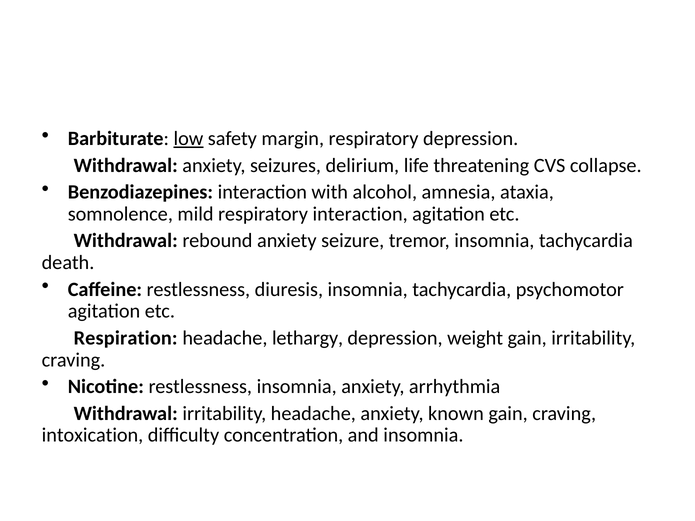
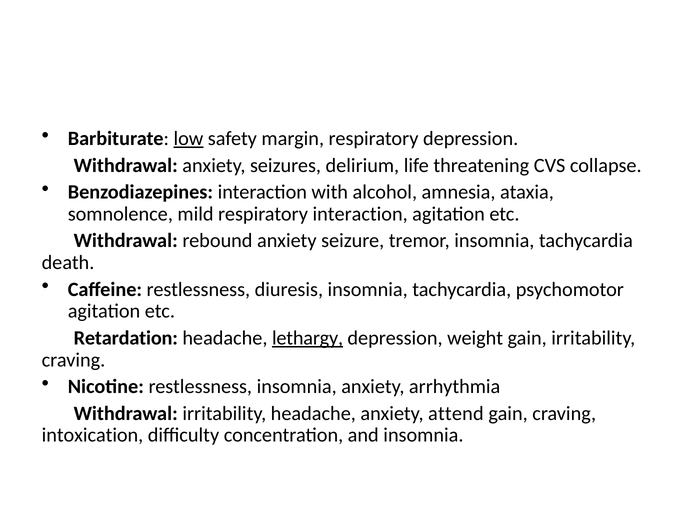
Respiration: Respiration -> Retardation (126, 338)
lethargy underline: none -> present (308, 338)
known: known -> attend (456, 414)
